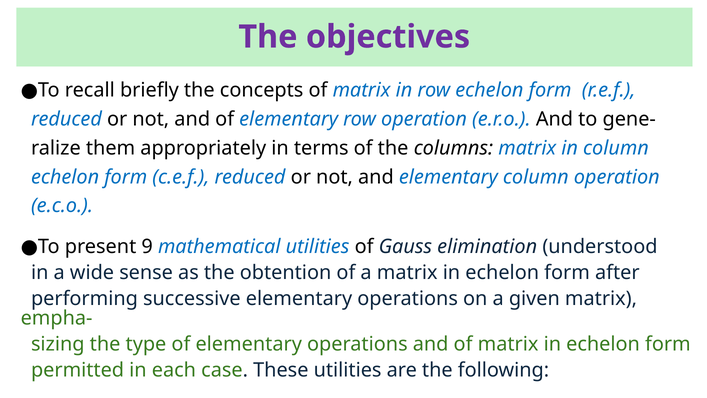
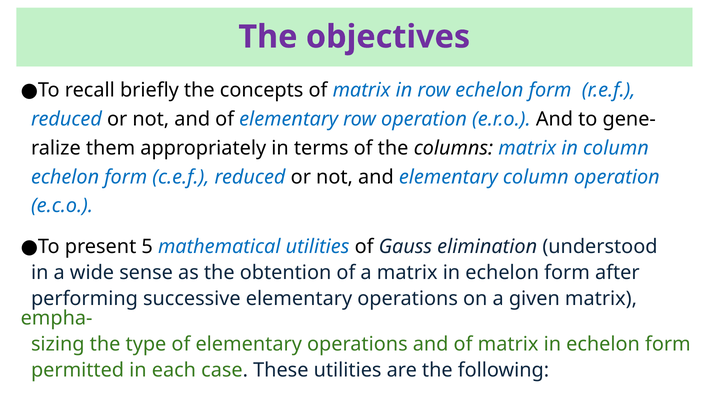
9: 9 -> 5 (147, 247)
